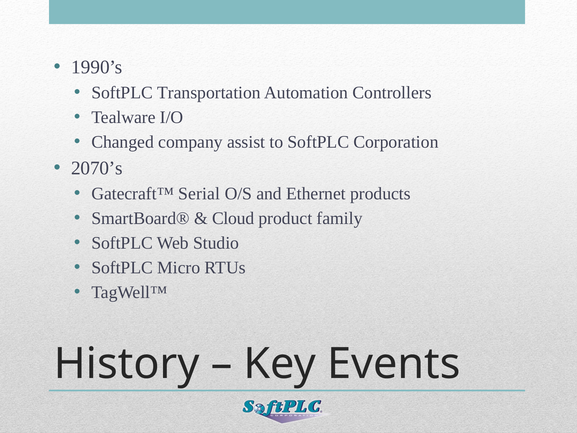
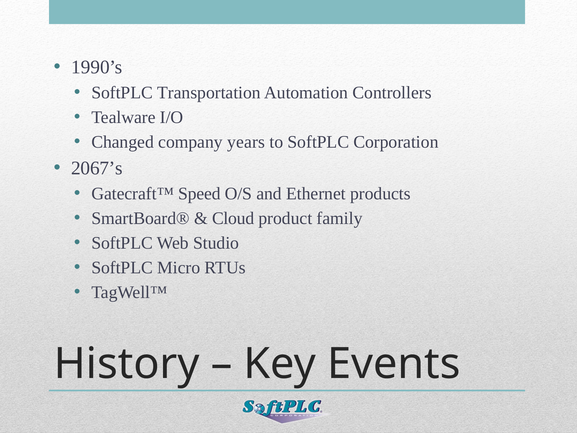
assist: assist -> years (246, 142)
2070’s: 2070’s -> 2067’s (97, 168)
Serial: Serial -> Speed (199, 194)
